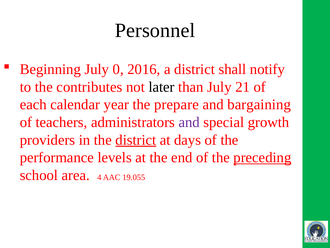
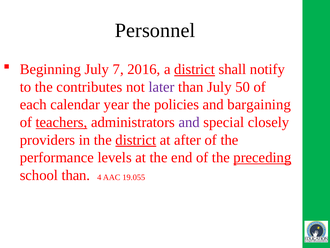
0: 0 -> 7 (118, 69)
district underline: none -> present (195, 69)
later colour: black -> purple (162, 87)
21: 21 -> 50 (243, 87)
prepare: prepare -> policies (177, 104)
teachers underline: none -> present (62, 122)
growth: growth -> closely (269, 122)
days: days -> after (188, 140)
school area: area -> than (76, 175)
